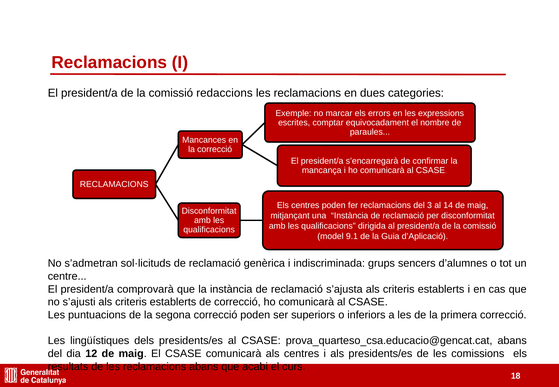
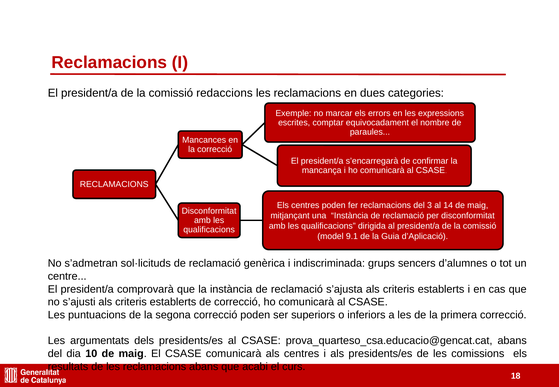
lingüístiques: lingüístiques -> argumentats (100, 341)
12: 12 -> 10 (91, 354)
